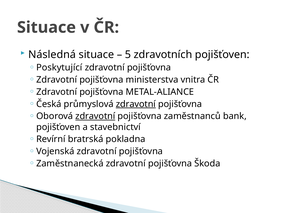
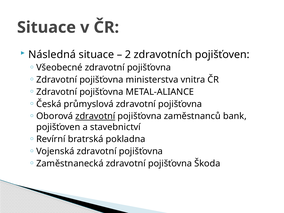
5: 5 -> 2 (128, 55)
Poskytující: Poskytující -> Všeobecné (59, 68)
zdravotní underline: present -> none (136, 104)
